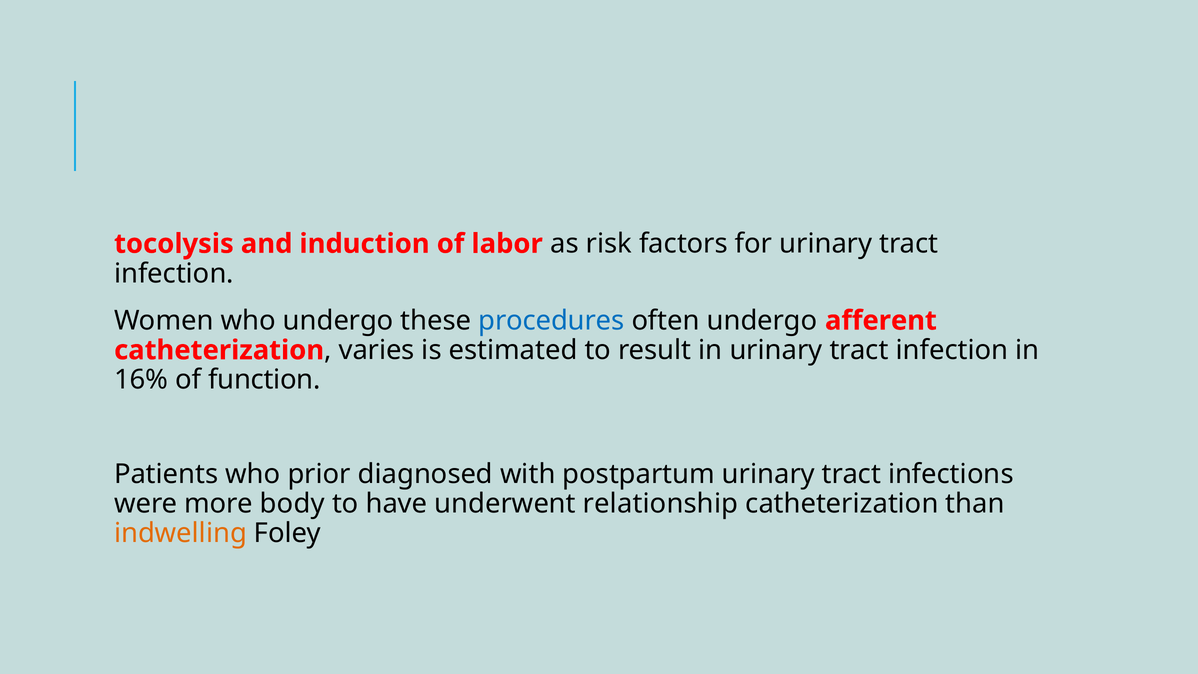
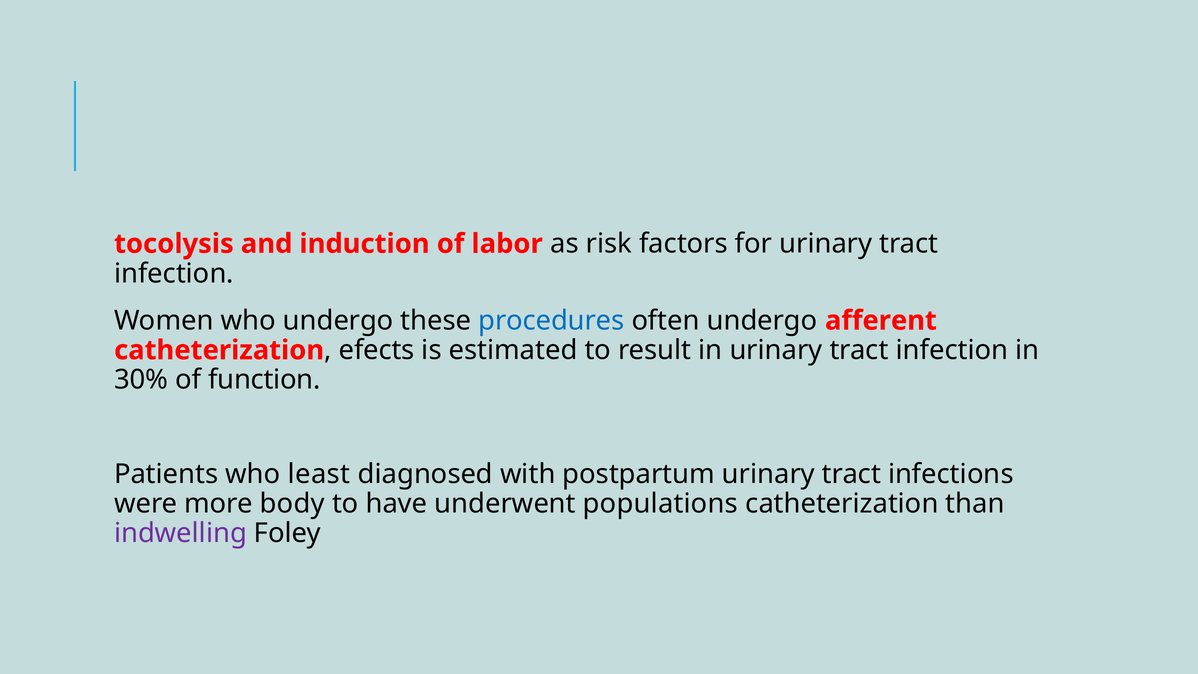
varies: varies -> efects (377, 350)
16%: 16% -> 30% (141, 380)
prior: prior -> least (319, 474)
relationship: relationship -> populations (660, 504)
indwelling colour: orange -> purple (181, 533)
